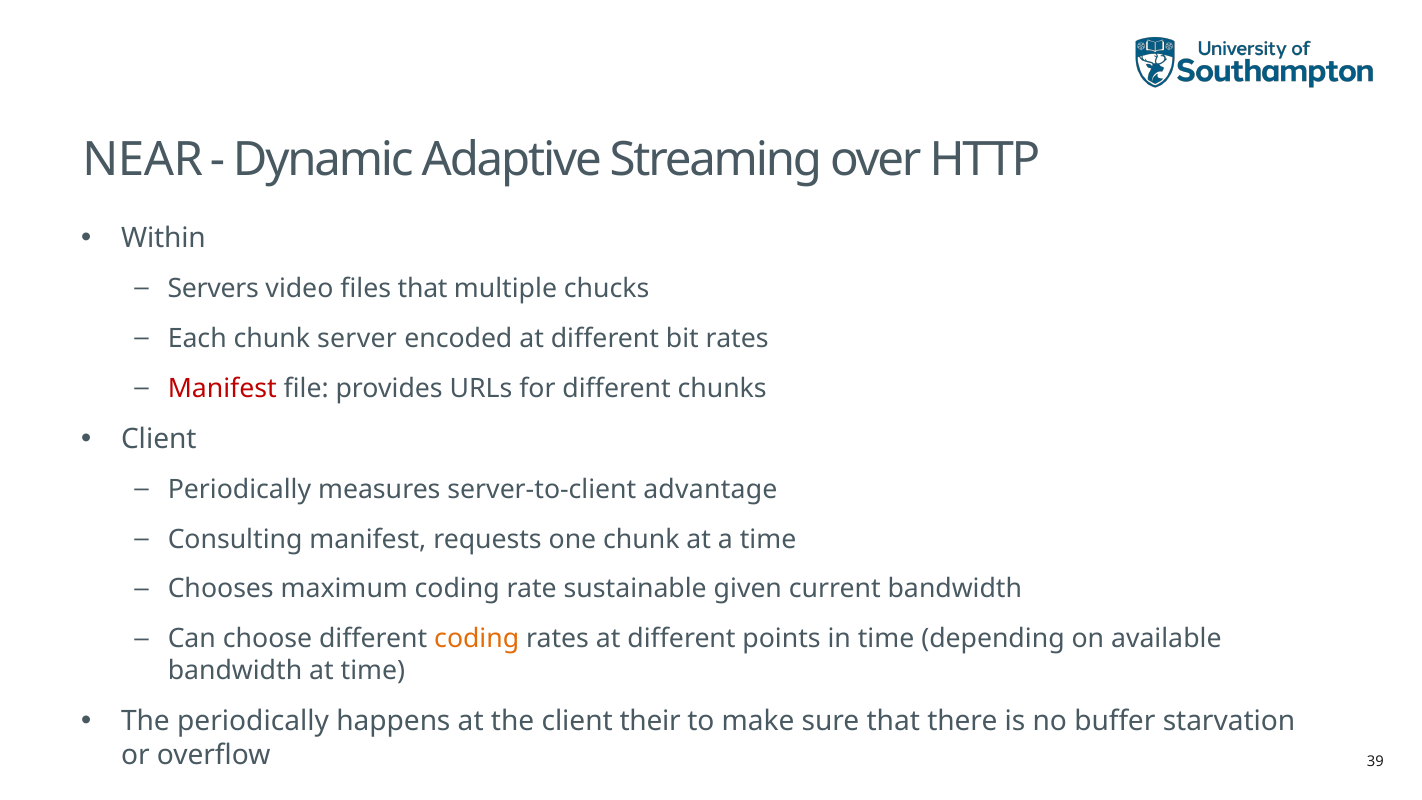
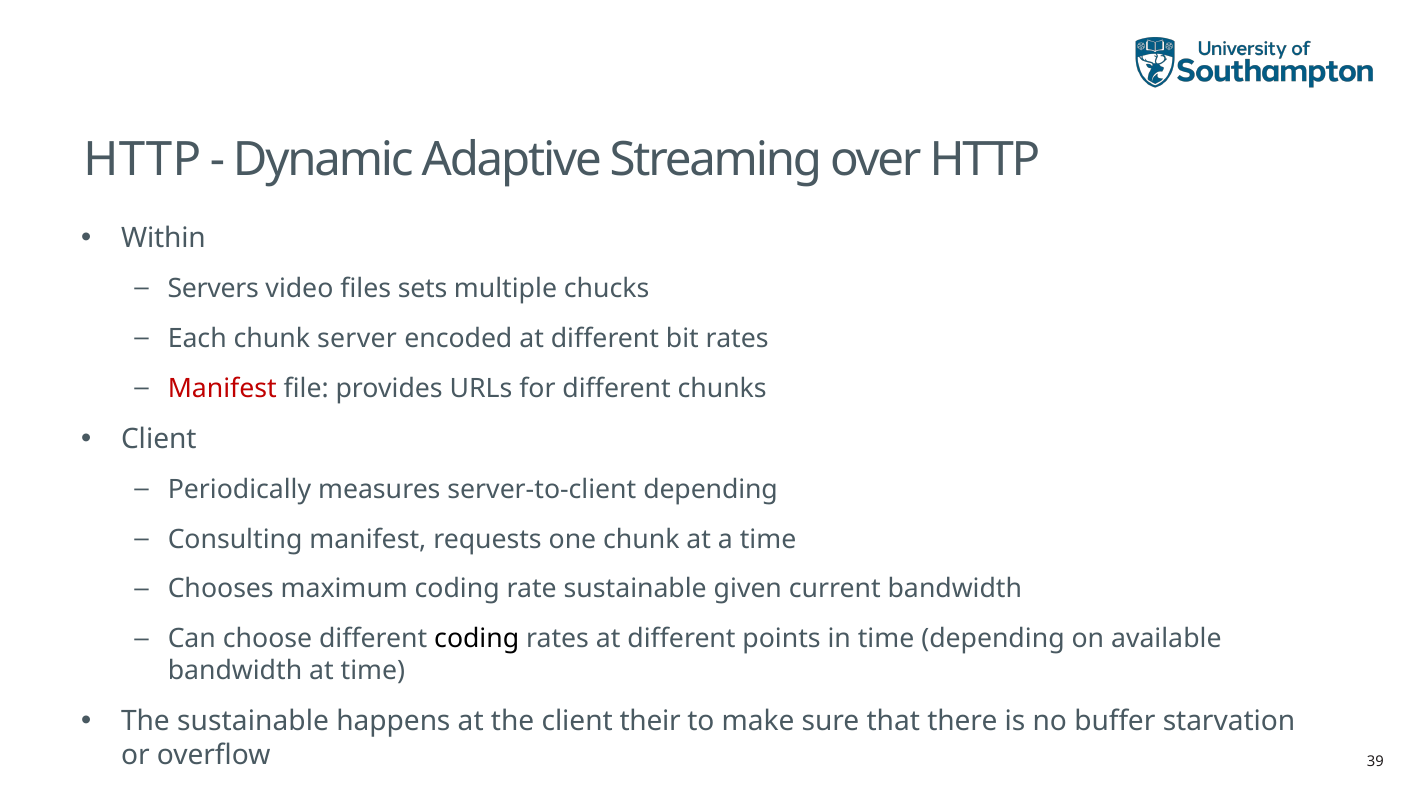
NEAR: NEAR -> HTTP (142, 159)
files that: that -> sets (423, 289)
server-to-client advantage: advantage -> depending (711, 490)
coding colour: orange -> black (477, 639)
The periodically: periodically -> sustainable (253, 722)
